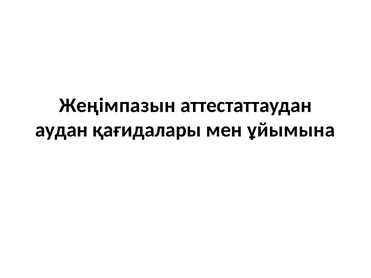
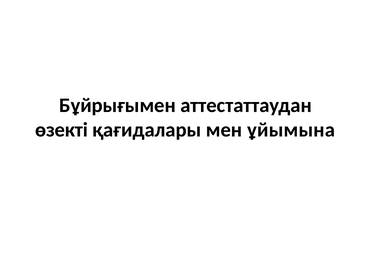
Жеңімпазын: Жеңімпазын -> Бұйрығымен (117, 105)
аудан: аудан -> өзекті (61, 130)
